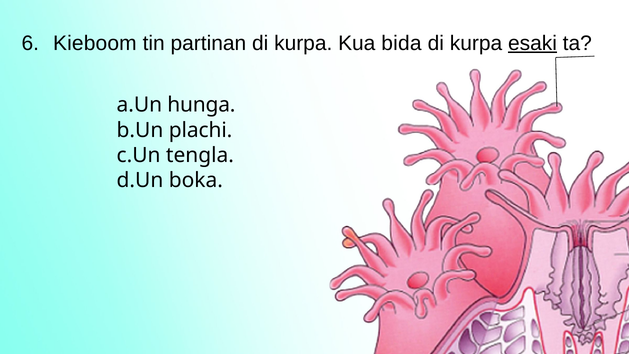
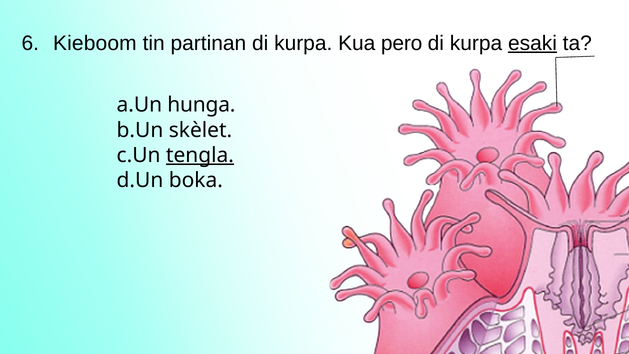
bida: bida -> pero (402, 43)
plachi: plachi -> skèlet (201, 130)
tengla underline: none -> present (200, 155)
